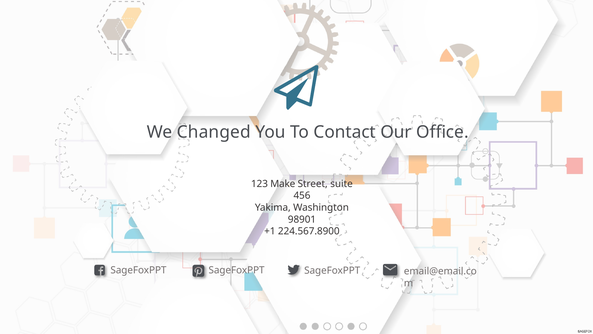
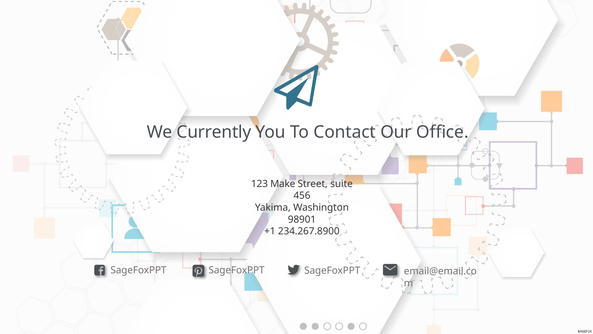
Changed: Changed -> Currently (214, 132)
224.567.8900: 224.567.8900 -> 234.267.8900 (309, 231)
